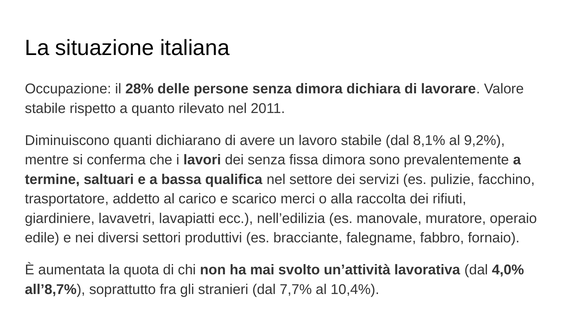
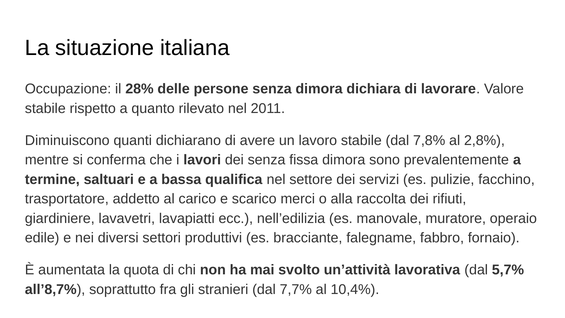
8,1%: 8,1% -> 7,8% (429, 140)
9,2%: 9,2% -> 2,8% (484, 140)
4,0%: 4,0% -> 5,7% (508, 270)
